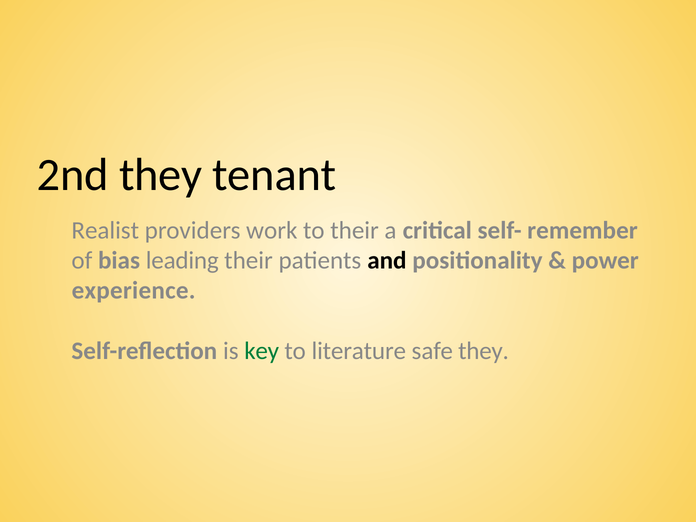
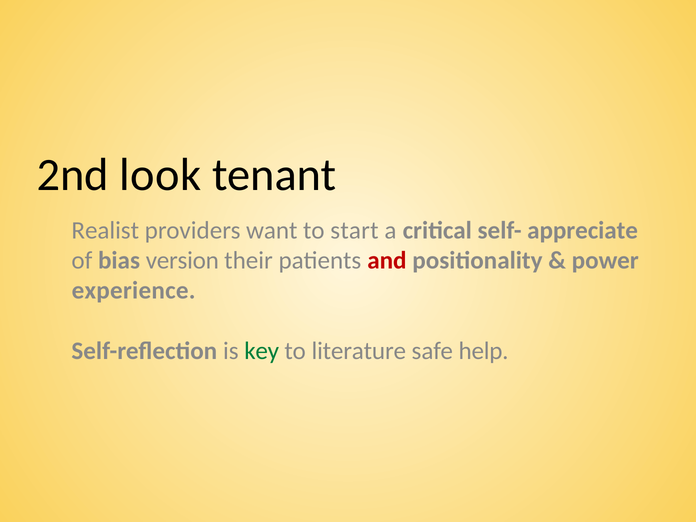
2nd they: they -> look (160, 175)
work: work -> want (272, 230)
to their: their -> start (354, 230)
remember: remember -> appreciate (583, 230)
leading: leading -> version (182, 260)
and colour: black -> red (387, 260)
safe they: they -> help (484, 351)
